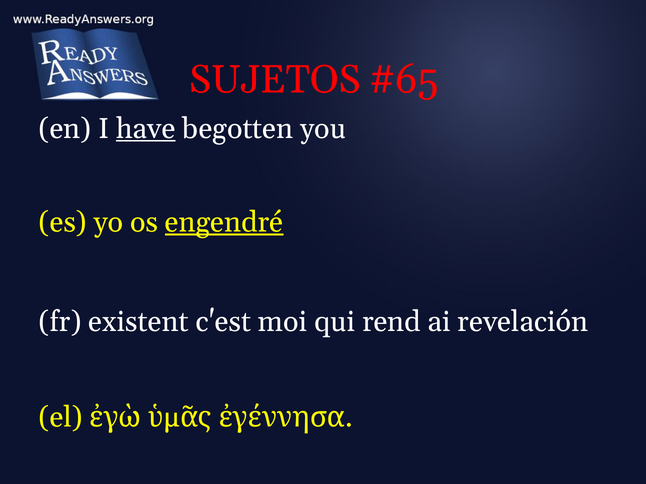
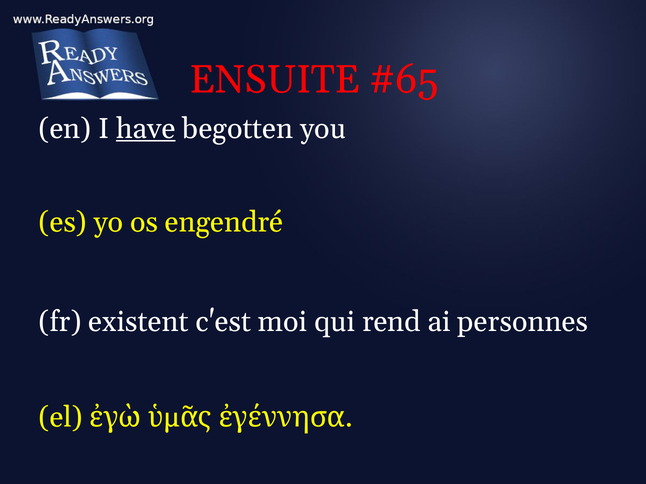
SUJETOS: SUJETOS -> ENSUITE (275, 80)
engendré underline: present -> none (224, 222)
revelación: revelación -> personnes (523, 322)
